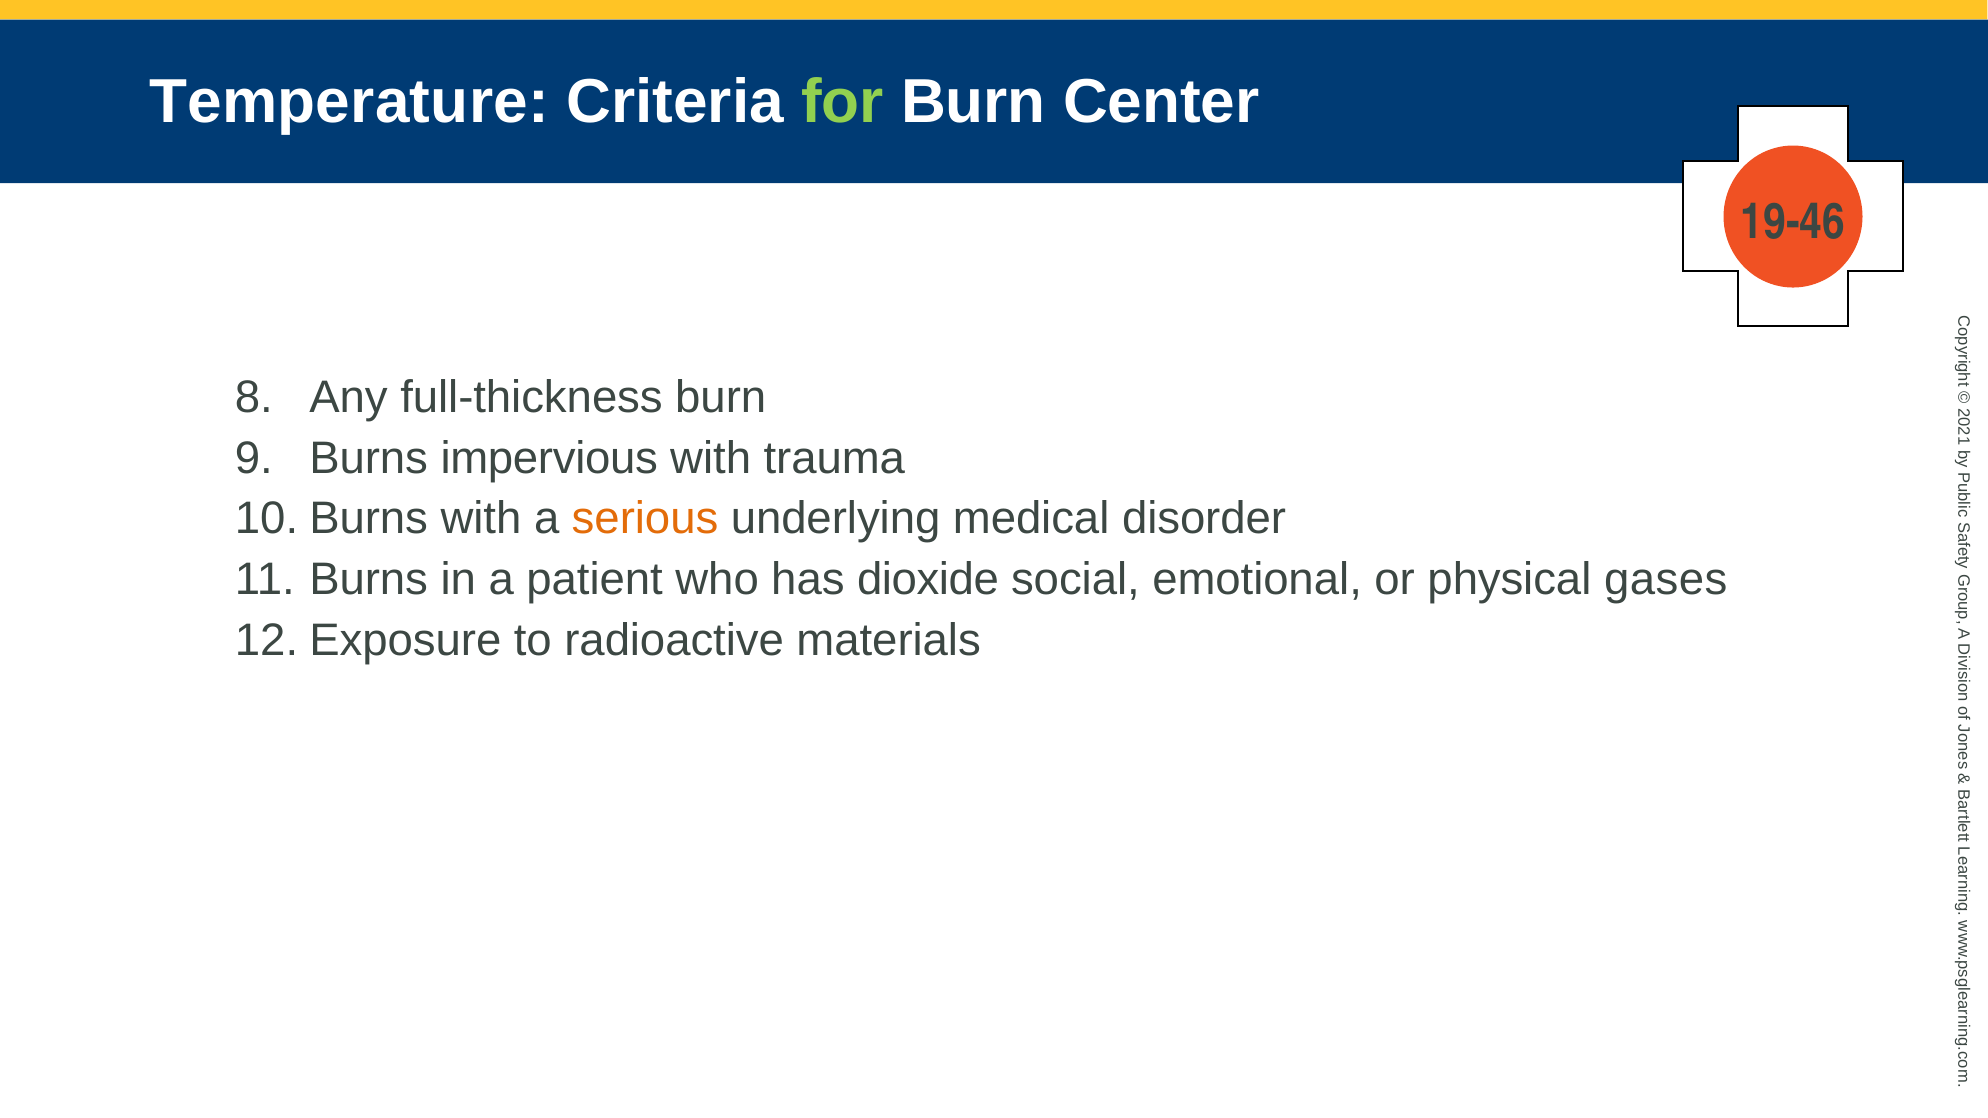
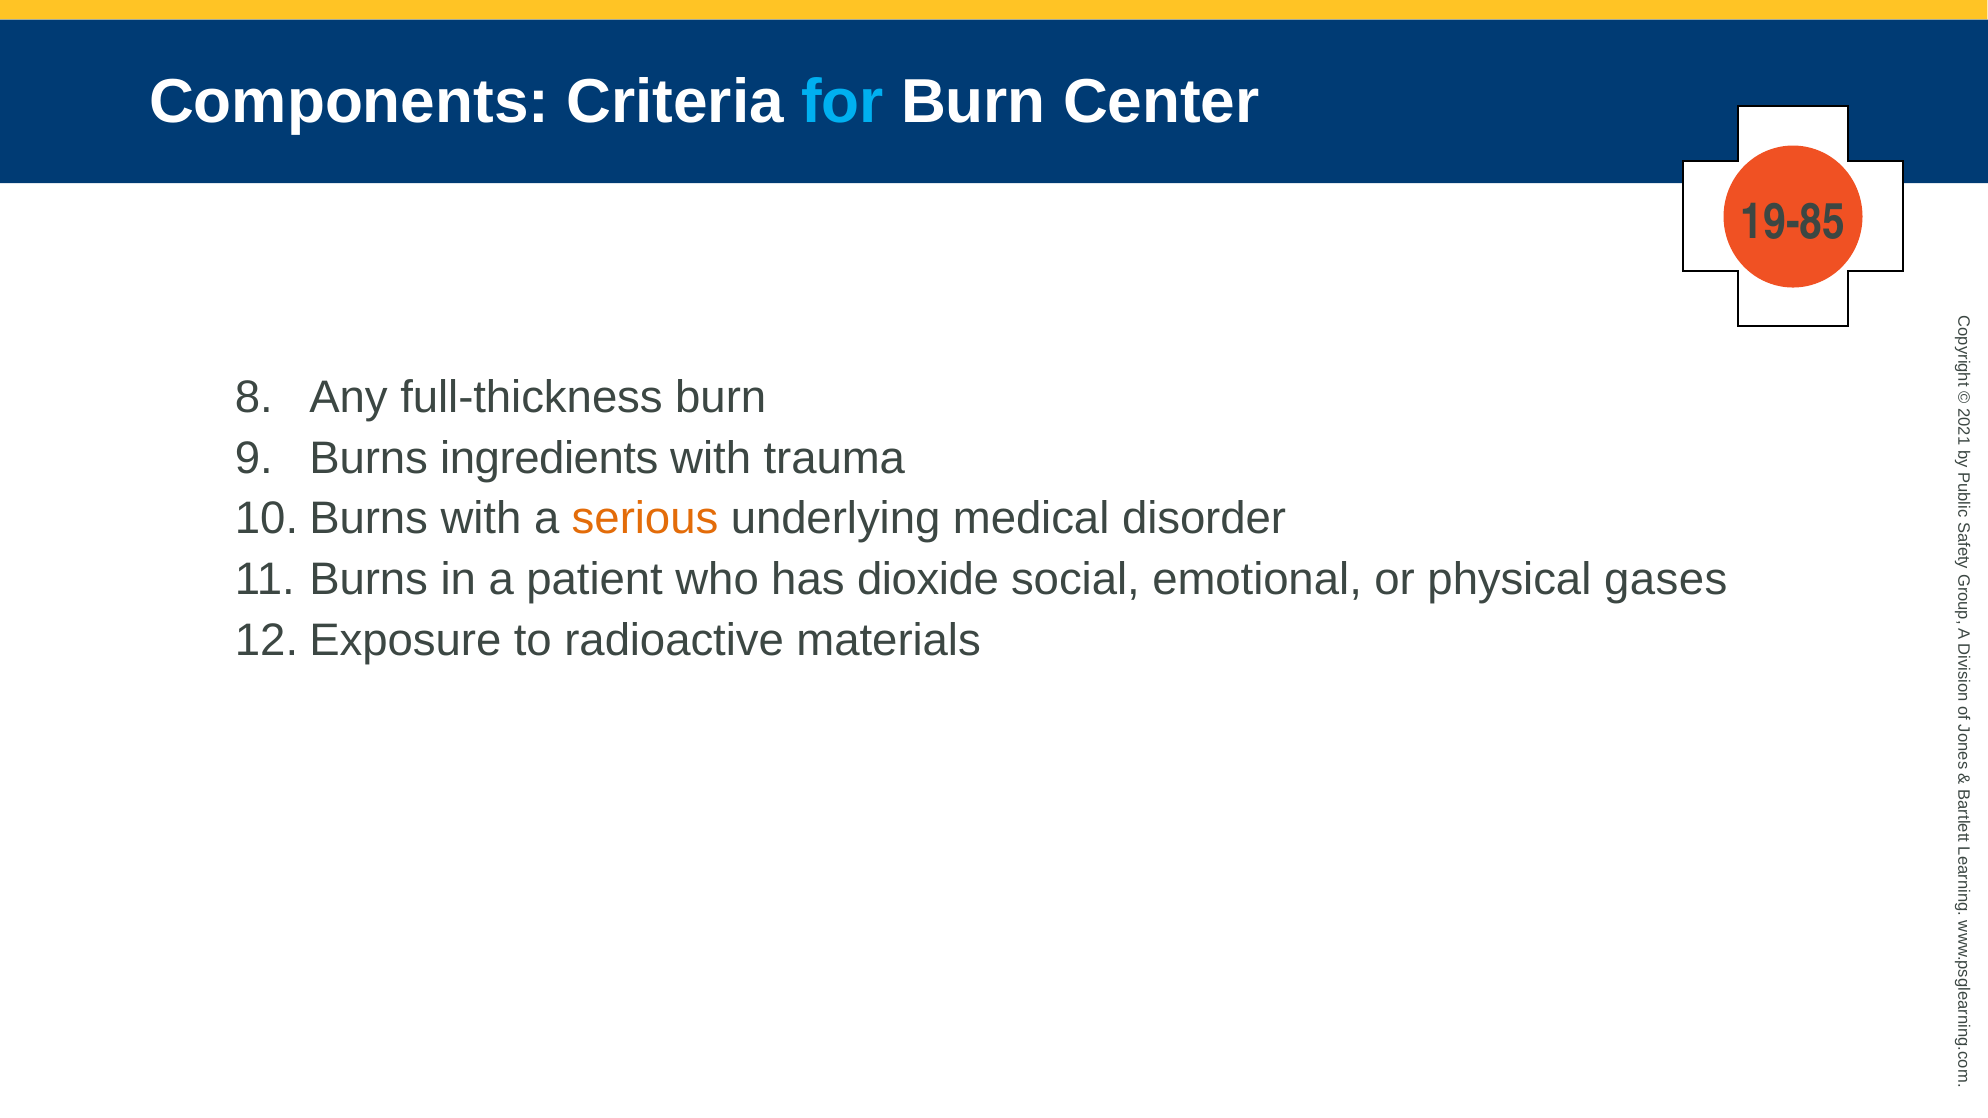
Temperature: Temperature -> Components (349, 102)
for colour: light green -> light blue (842, 102)
19-46: 19-46 -> 19-85 (1793, 222)
impervious: impervious -> ingredients (549, 458)
